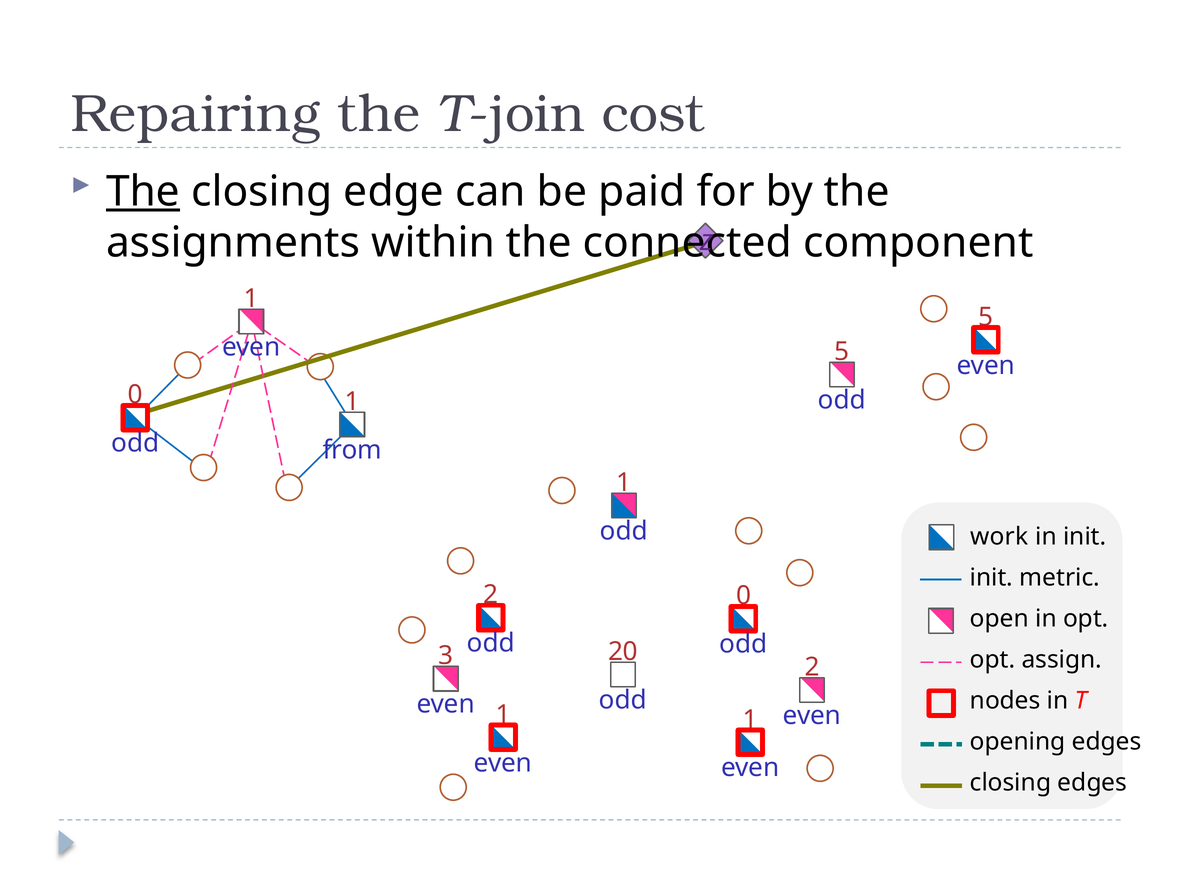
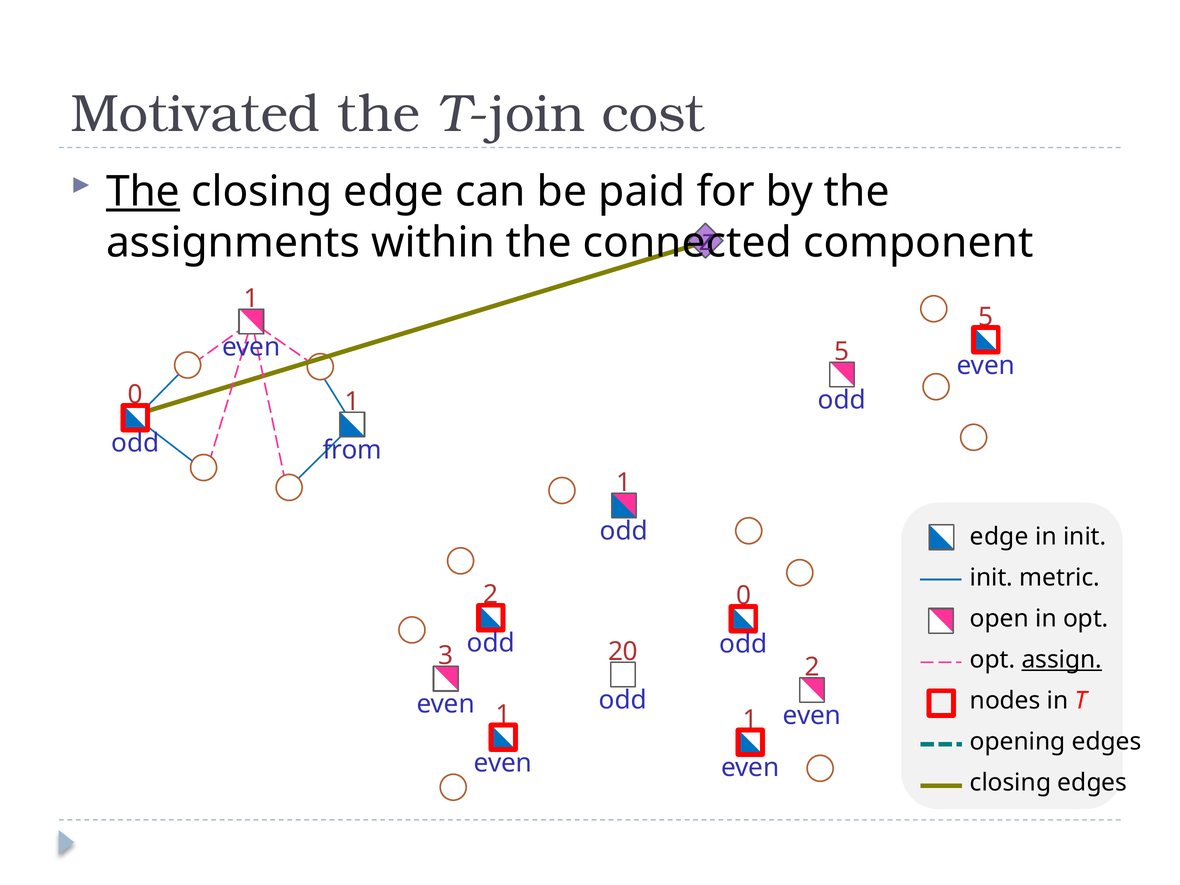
Repairing: Repairing -> Motivated (196, 114)
work: work -> edge (999, 537)
assign underline: none -> present (1062, 660)
